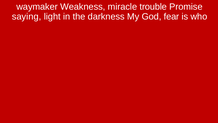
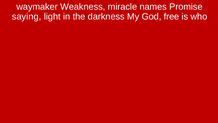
trouble: trouble -> names (153, 7)
fear: fear -> free (172, 17)
